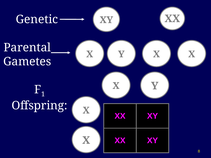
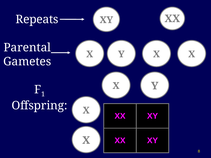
Genetic: Genetic -> Repeats (37, 19)
